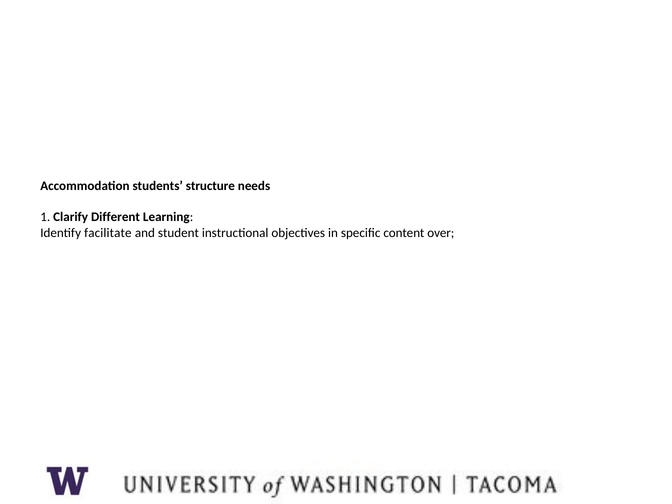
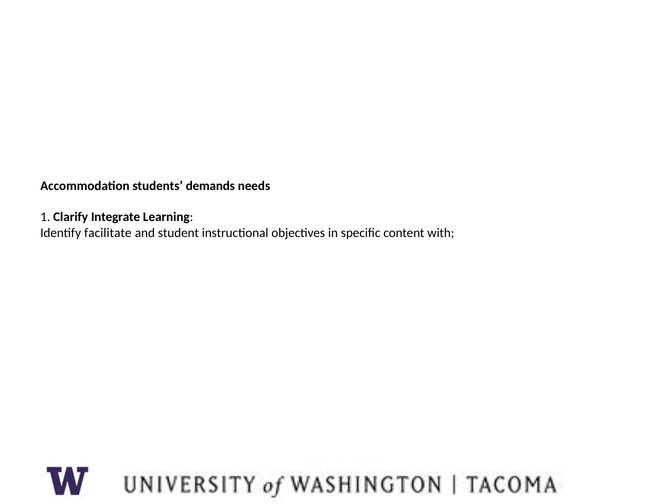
structure: structure -> demands (210, 186)
Different: Different -> Integrate (116, 217)
over: over -> with (441, 233)
